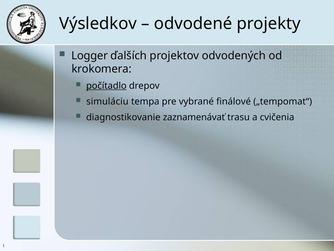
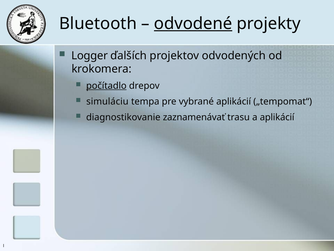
Výsledkov: Výsledkov -> Bluetooth (98, 23)
odvodené underline: none -> present (193, 23)
vybrané finálové: finálové -> aplikácií (234, 101)
a cvičenia: cvičenia -> aplikácií (277, 117)
